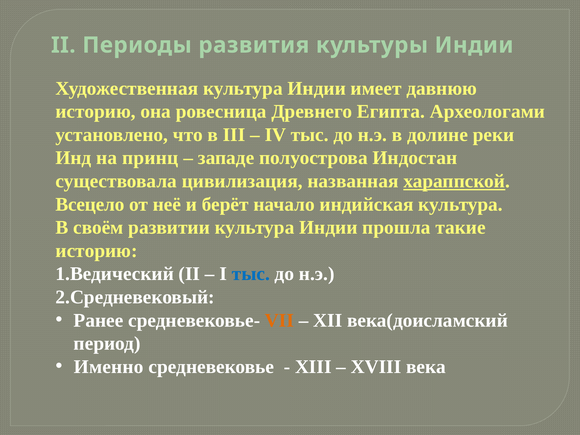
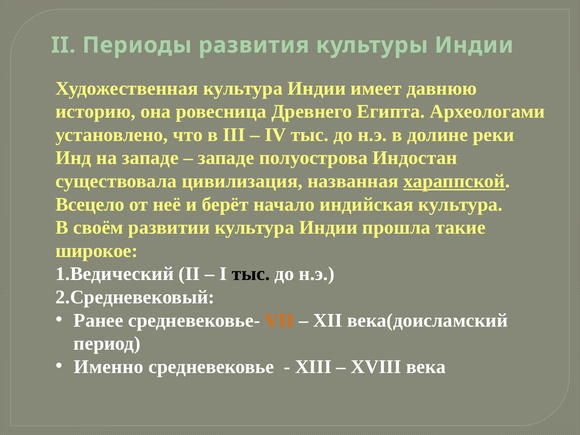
на принц: принц -> западе (150, 158)
историю: историю -> широкое (97, 251)
тыс colour: blue -> black (251, 274)
